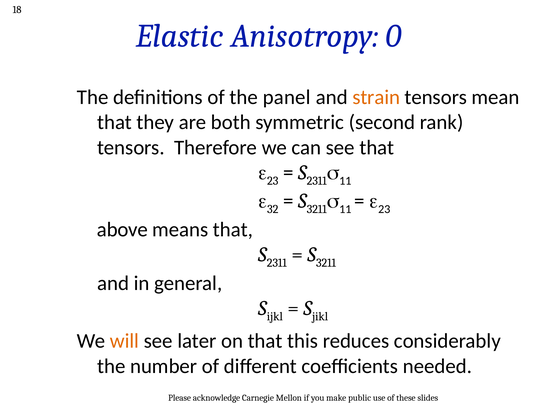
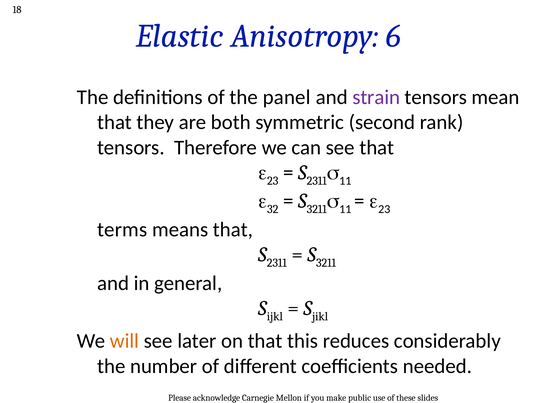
0: 0 -> 6 (393, 36)
strain colour: orange -> purple (376, 97)
above: above -> terms (122, 229)
